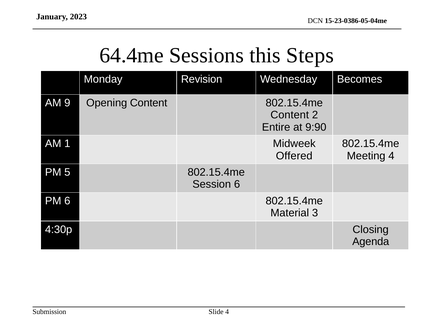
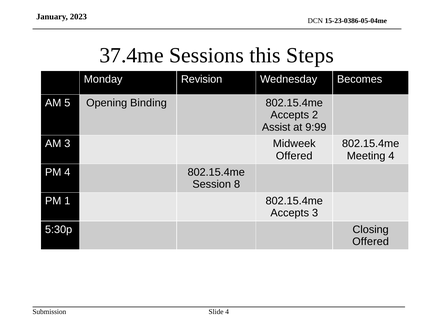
64.4me: 64.4me -> 37.4me (132, 55)
9: 9 -> 5 (67, 103)
Opening Content: Content -> Binding (149, 103)
Content: Content -> Accepts (290, 115)
Entire: Entire -> Assist (276, 127)
9:90: 9:90 -> 9:99 (316, 127)
AM 1: 1 -> 3 (67, 144)
PM 5: 5 -> 4 (67, 173)
Session 6: 6 -> 8 (237, 185)
PM 6: 6 -> 1 (67, 201)
Material: Material -> Accepts (290, 213)
4:30p: 4:30p -> 5:30p (59, 230)
Agenda: Agenda -> Offered (371, 242)
